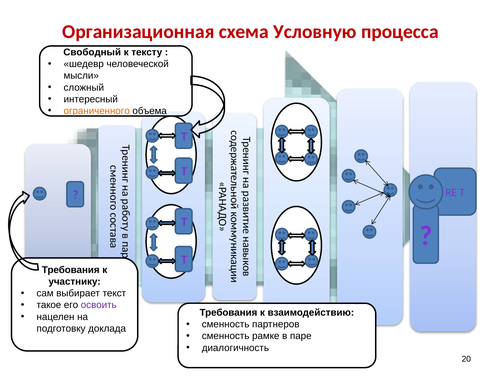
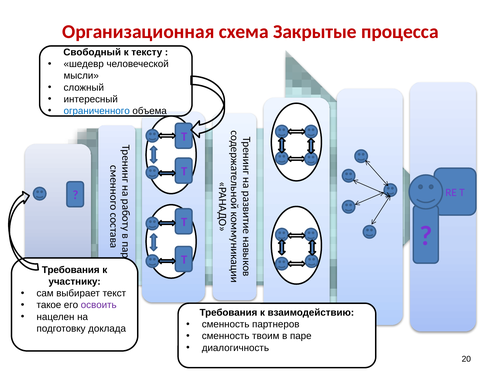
Условную: Условную -> Закрытые (315, 32)
ограниченного colour: orange -> blue (97, 111)
рамке: рамке -> твоим (266, 336)
